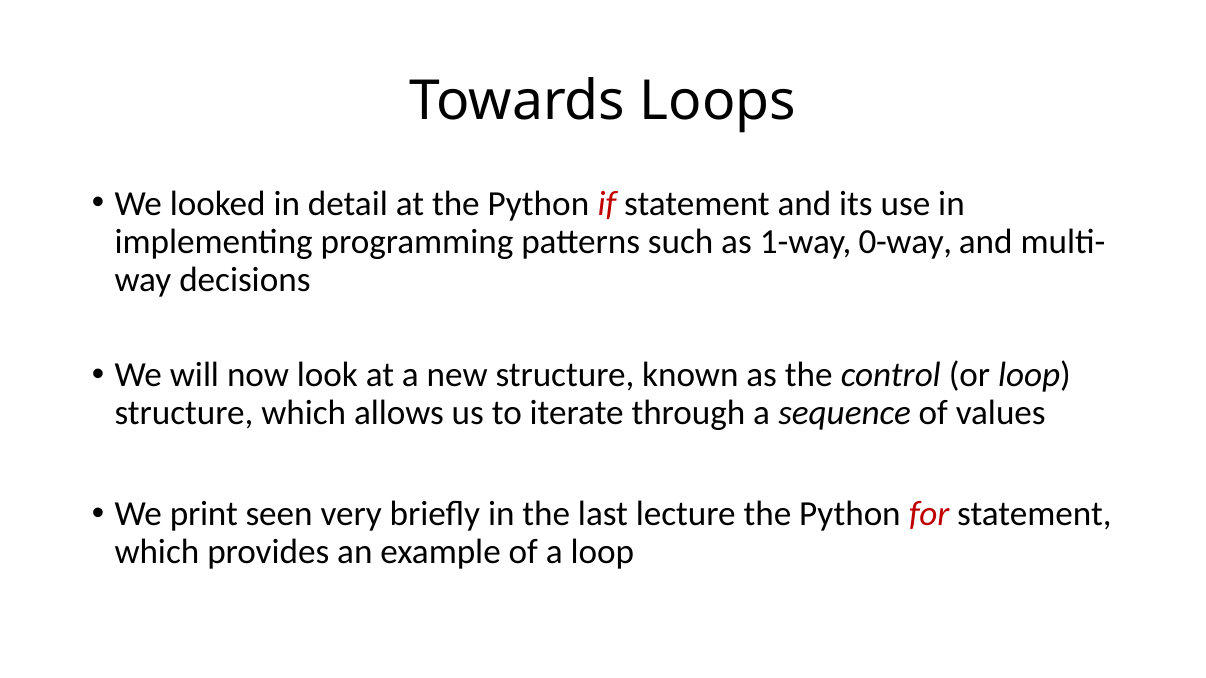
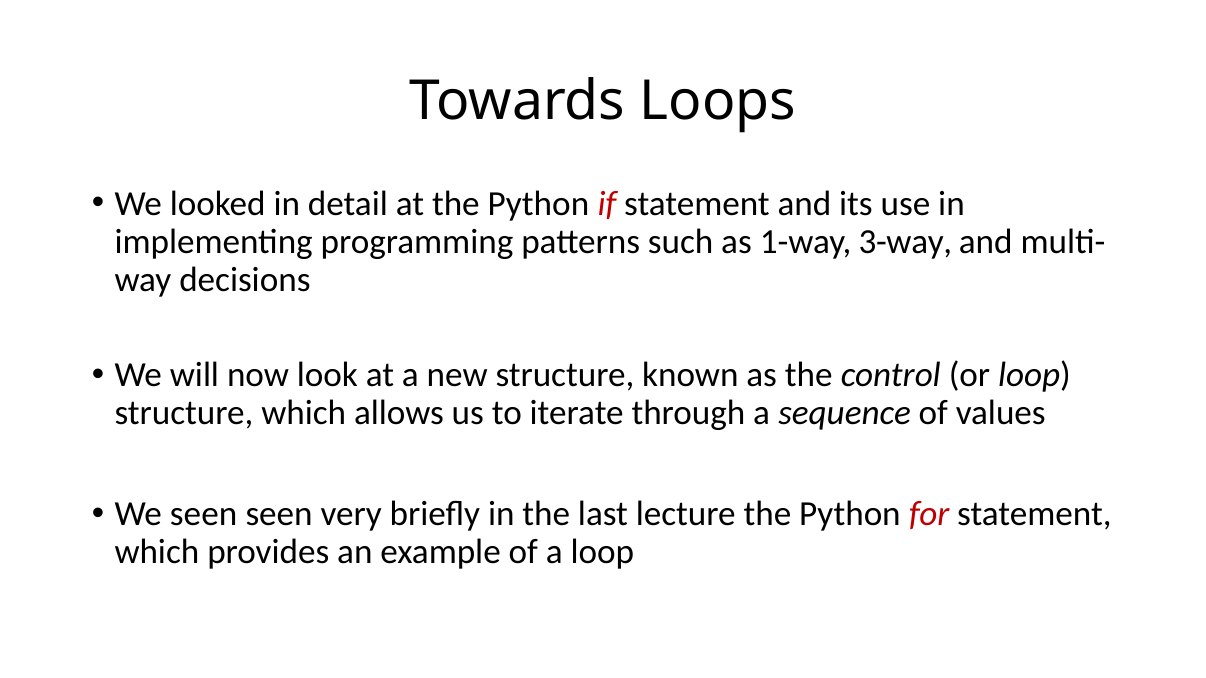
0-way: 0-way -> 3-way (905, 242)
We print: print -> seen (204, 514)
